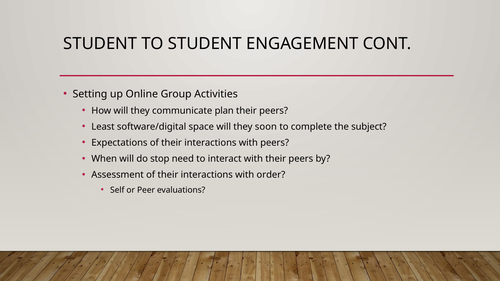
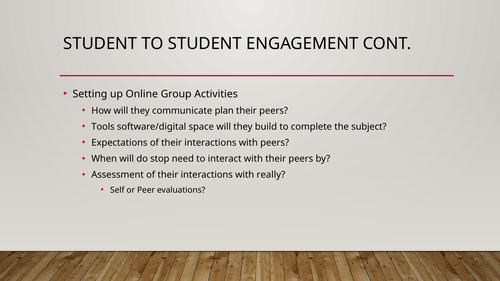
Least: Least -> Tools (103, 127)
soon: soon -> build (266, 127)
order: order -> really (271, 175)
